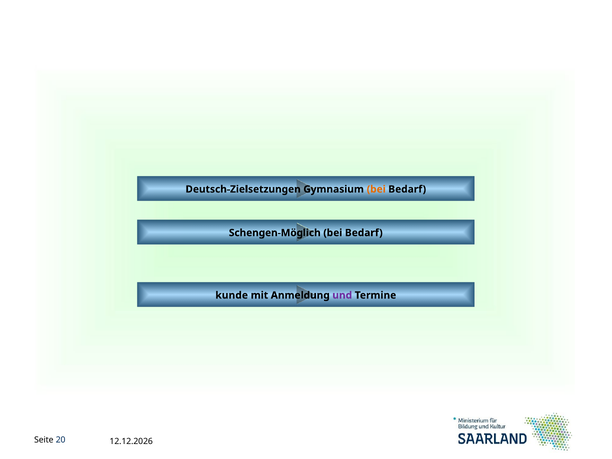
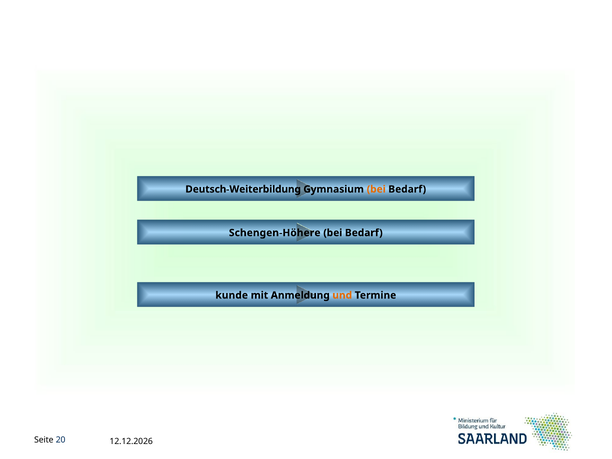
Deutsch-Zielsetzungen: Deutsch-Zielsetzungen -> Deutsch-Weiterbildung (243, 189)
Schengen-Möglich: Schengen-Möglich -> Schengen-Höhere (275, 233)
und colour: purple -> orange (342, 295)
